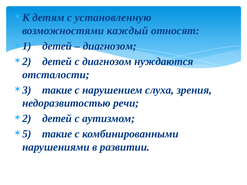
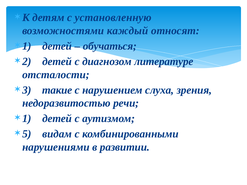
диагнозом: диагнозом -> обучаться (110, 46)
нуждаются: нуждаются -> литературе (164, 62)
2: 2 -> 1 (27, 119)
5 такие: такие -> видам (57, 134)
